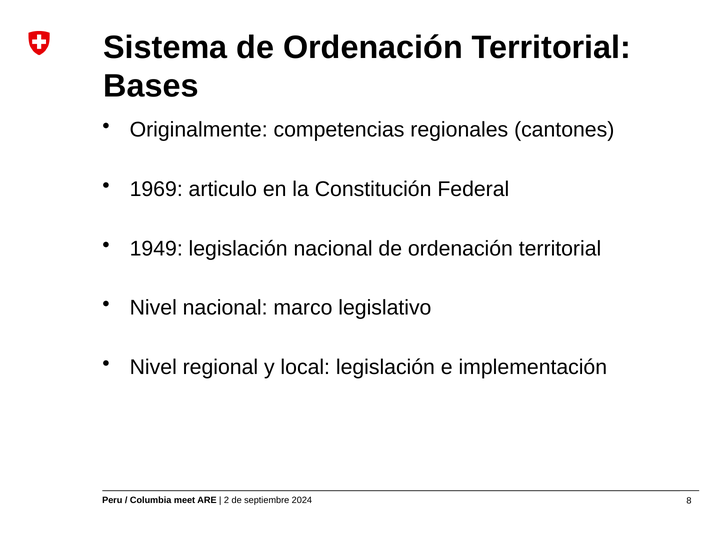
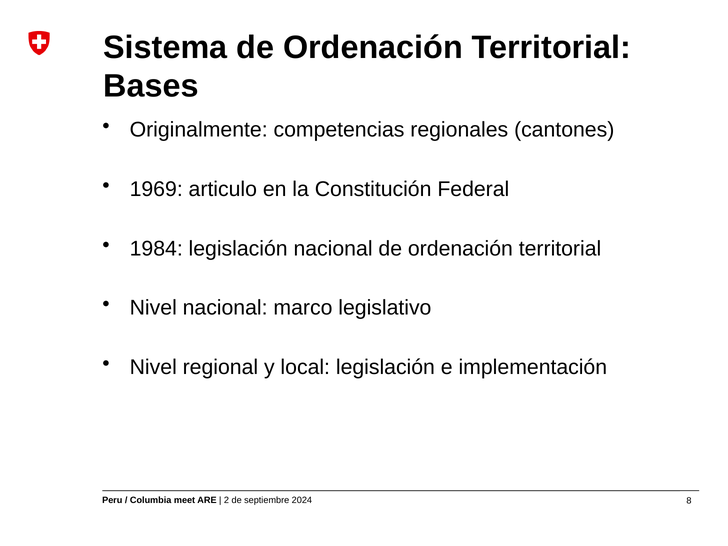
1949: 1949 -> 1984 (156, 249)
